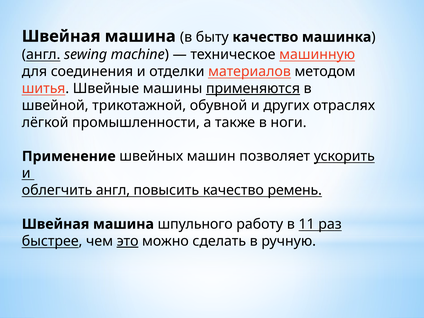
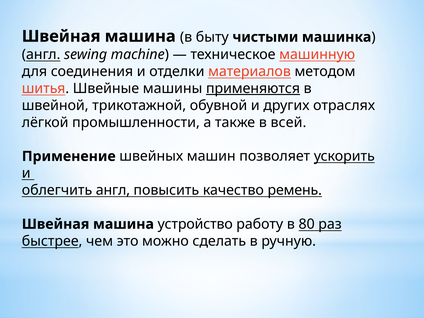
быту качество: качество -> чистыми (265, 37)
ноги: ноги -> всей (288, 122)
шпульного: шпульного -> устройство (195, 224)
11: 11 -> 80 (307, 224)
это underline: present -> none (128, 241)
